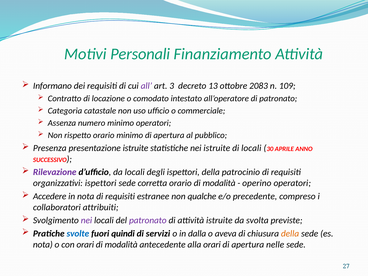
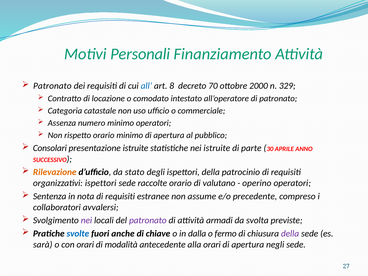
Informano: Informano -> Patronato (52, 86)
all colour: purple -> blue (146, 86)
3: 3 -> 8 (172, 86)
13: 13 -> 70 (213, 86)
2083: 2083 -> 2000 (259, 86)
109: 109 -> 329 (287, 86)
Presenza: Presenza -> Consolari (50, 148)
di locali: locali -> parte (251, 148)
Rilevazione colour: purple -> orange (55, 172)
da locali: locali -> stato (135, 172)
corretta: corretta -> raccolte (152, 183)
orario di modalità: modalità -> valutano (219, 183)
Accedere: Accedere -> Sentenza (50, 196)
qualche: qualche -> assume (202, 196)
attribuiti: attribuiti -> avvalersi (101, 207)
attività istruite: istruite -> armadi (219, 220)
quindi: quindi -> anche (123, 233)
servizi: servizi -> chiave (158, 233)
aveva: aveva -> fermo (226, 233)
della colour: orange -> purple (290, 233)
nota: nota -> sarà (43, 245)
nelle: nelle -> negli (275, 245)
